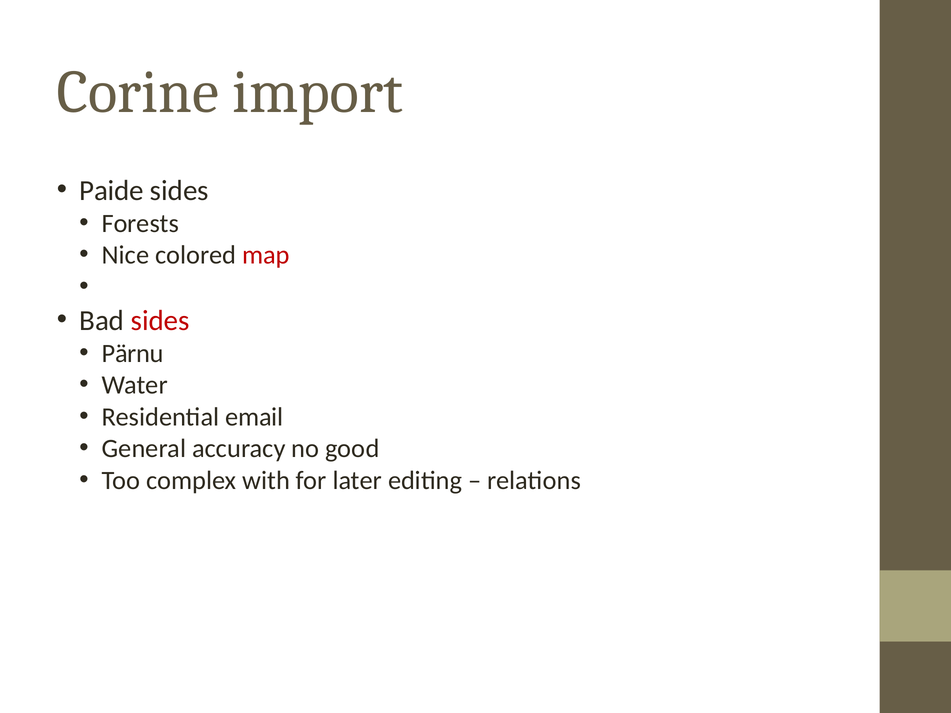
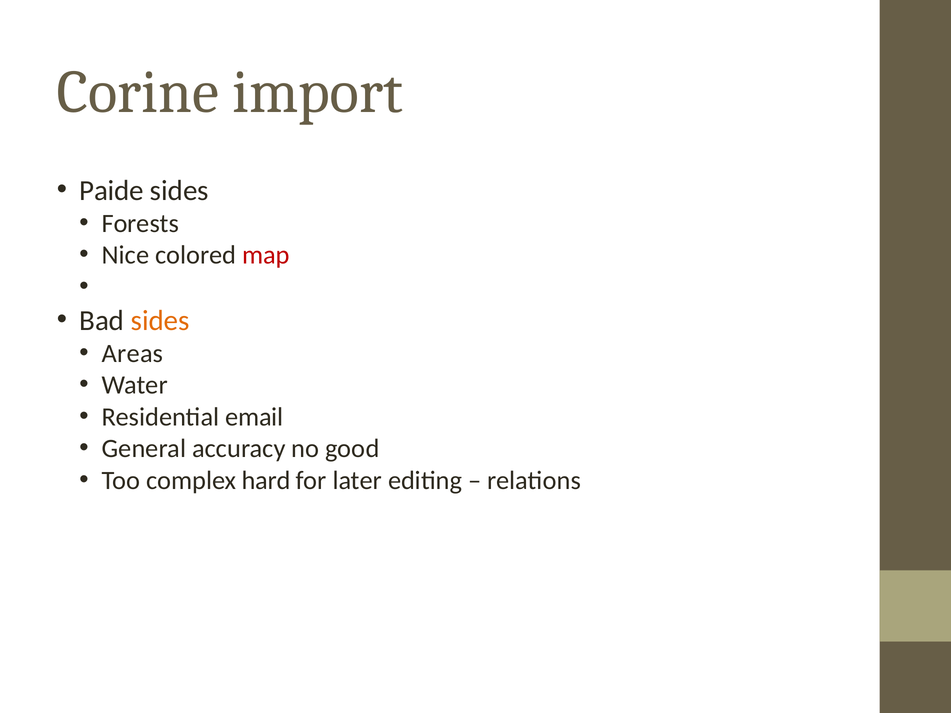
sides colour: red -> orange (160, 321)
Pärnu: Pärnu -> Areas (133, 354)
with: with -> hard (266, 480)
